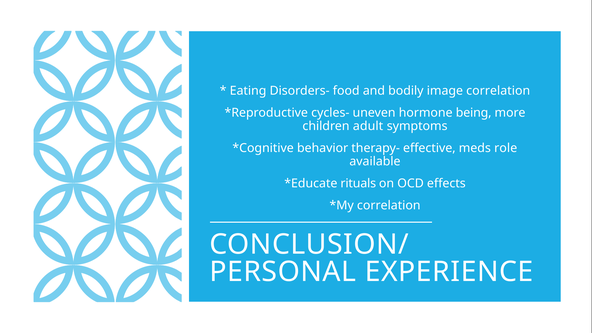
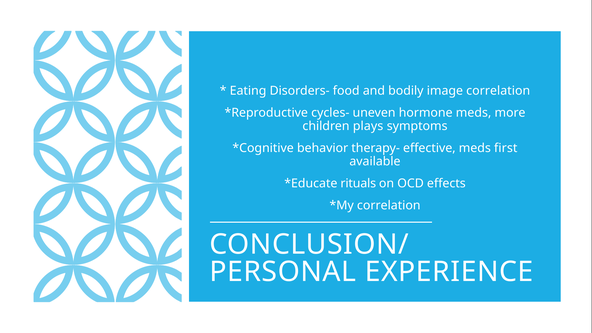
hormone being: being -> meds (474, 113)
adult: adult -> plays (368, 126)
role: role -> first (506, 148)
